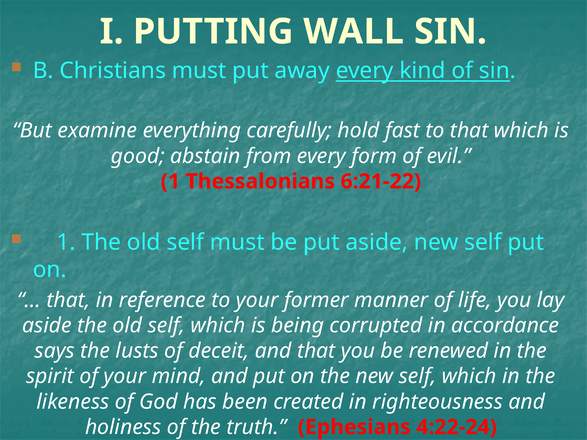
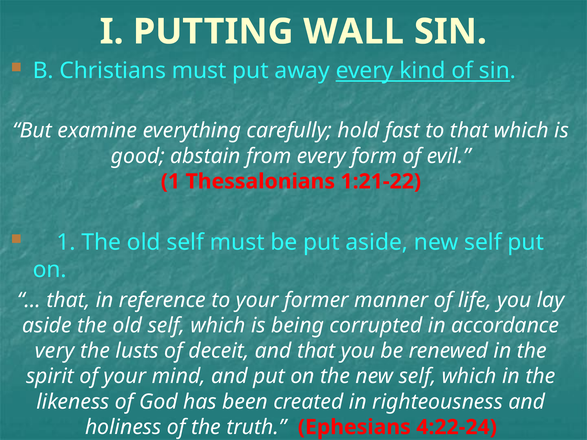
6:21-22: 6:21-22 -> 1:21-22 (381, 182)
says: says -> very (55, 351)
